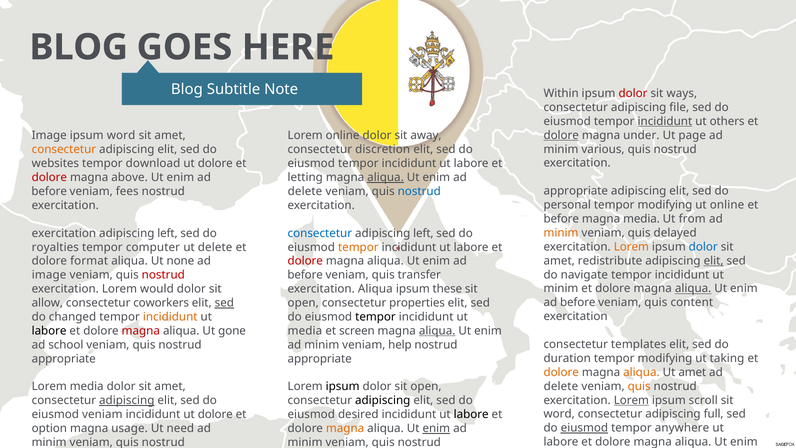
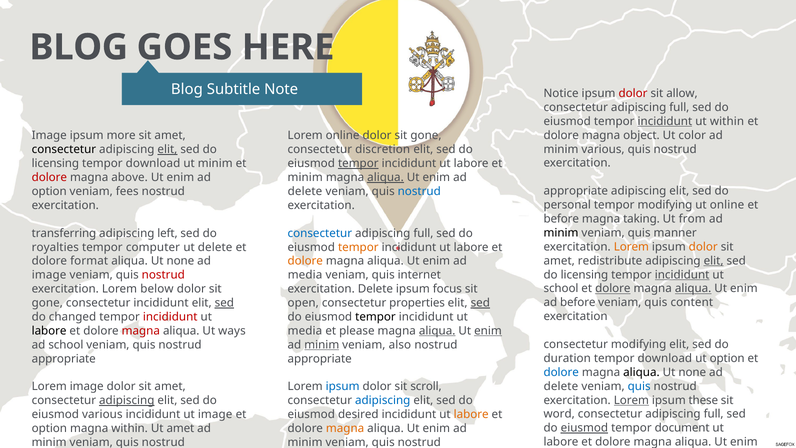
Within: Within -> Notice (561, 93)
ways: ways -> allow (682, 93)
file: file -> full (679, 107)
ut others: others -> within (727, 121)
dolore underline: present -> none (561, 135)
under: under -> object (641, 135)
page: page -> color (692, 135)
ipsum word: word -> more (121, 136)
away: away -> gone (426, 136)
consectetur colour: orange -> black (64, 149)
elit underline: none -> present (167, 149)
websites: websites -> licensing (55, 163)
dolore: dolore -> minim (215, 163)
tempor underline: none -> present (358, 163)
letting: letting -> minim (305, 177)
before: before -> option (49, 191)
magna media: media -> taking (641, 219)
minim colour: orange -> black (561, 233)
delayed: delayed -> manner (675, 233)
exercitation: exercitation -> transferring (64, 233)
left: left -> full (423, 233)
dolor colour: blue -> orange (703, 247)
dolore colour: red -> orange (305, 261)
navigate: navigate -> licensing (584, 275)
incididunt underline: none -> present (682, 275)
before: before -> media (305, 275)
transfer: transfer -> internet (419, 275)
minim: minim -> school (561, 288)
dolore underline: none -> present (613, 288)
would: would -> below (157, 289)
exercitation Aliqua: Aliqua -> Delete (375, 289)
these: these -> focus (447, 289)
allow: allow -> gone (47, 303)
consectetur coworkers: coworkers -> incididunt (161, 303)
sed underline: none -> present (480, 303)
incididunt colour: orange -> red (170, 317)
gone: gone -> ways (232, 331)
screen: screen -> please (357, 331)
enim underline: none -> present (488, 331)
consectetur templates: templates -> modifying (639, 344)
minim underline: none -> present (322, 345)
help: help -> also (400, 345)
modifying: modifying -> download (665, 358)
ut taking: taking -> option (727, 358)
dolore colour: orange -> blue (561, 372)
aliqua colour: orange -> black (641, 372)
amet: amet -> none (692, 372)
quis colour: orange -> blue (639, 386)
Lorem media: media -> image (87, 386)
ipsum colour: black -> blue (343, 386)
dolor sit open: open -> scroll (426, 386)
scroll: scroll -> these (703, 400)
adipiscing colour: black -> blue (383, 400)
eiusmod veniam: veniam -> various (102, 414)
incididunt ut dolore: dolore -> image (215, 414)
labore colour: black -> orange (471, 414)
anywhere: anywhere -> document (682, 428)
magna usage: usage -> within (130, 428)
Ut need: need -> amet (180, 428)
enim underline: present -> none (436, 428)
